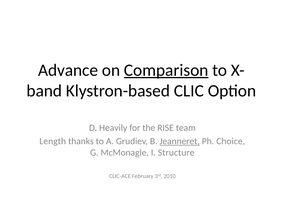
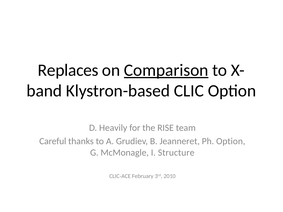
Advance: Advance -> Replaces (68, 70)
Length: Length -> Careful (53, 141)
Jeanneret underline: present -> none (180, 141)
Ph Choice: Choice -> Option (231, 141)
